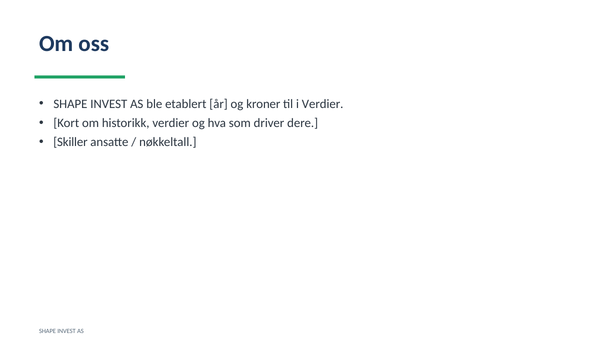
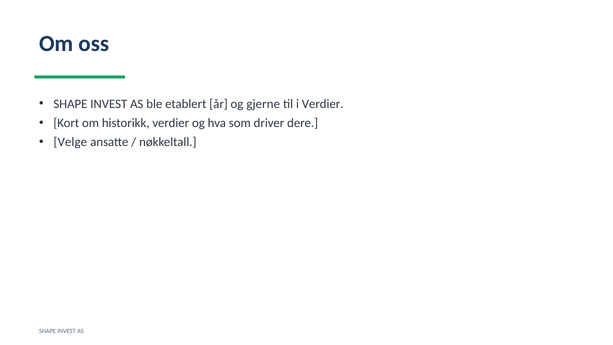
kroner: kroner -> gjerne (263, 104)
Skiller: Skiller -> Velge (70, 142)
